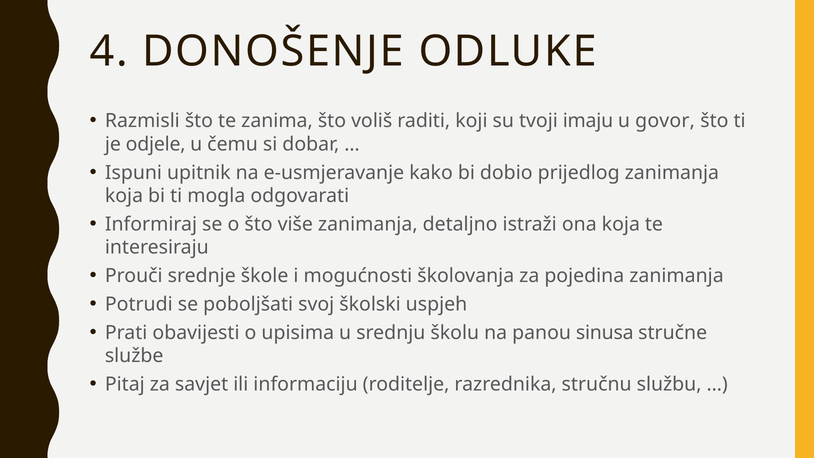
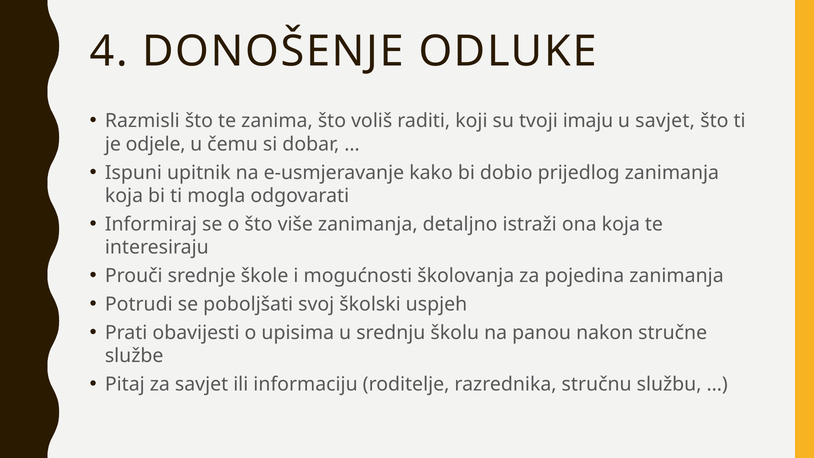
u govor: govor -> savjet (665, 121)
sinusa: sinusa -> nakon (605, 333)
